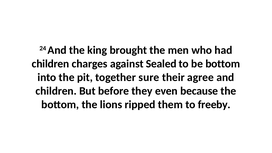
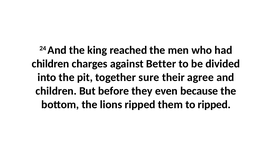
brought: brought -> reached (128, 50)
Sealed: Sealed -> Better (161, 64)
be bottom: bottom -> divided (223, 64)
to freeby: freeby -> ripped (214, 104)
